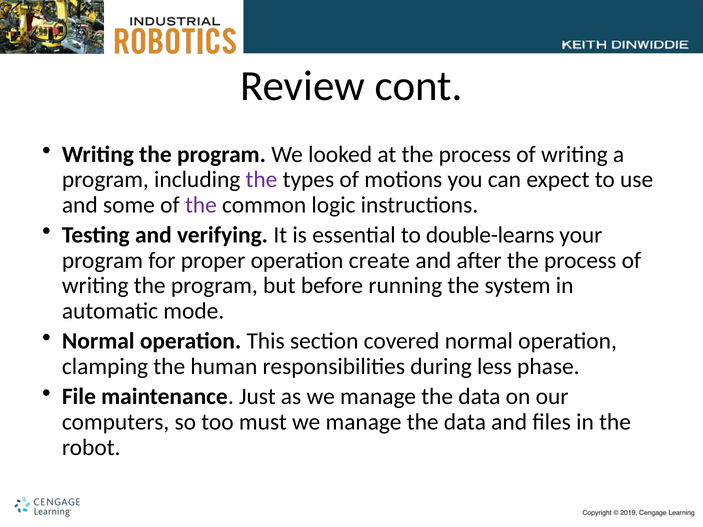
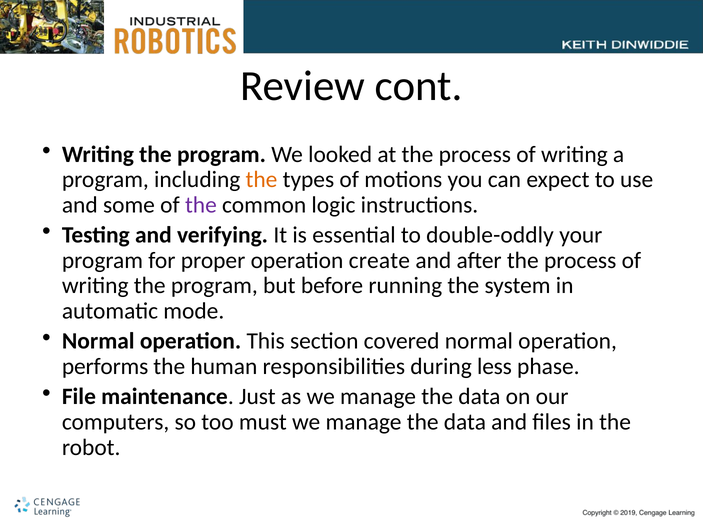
the colour: purple -> orange (261, 180)
double-learns: double-learns -> double-oddly (490, 235)
clamping: clamping -> performs (105, 367)
